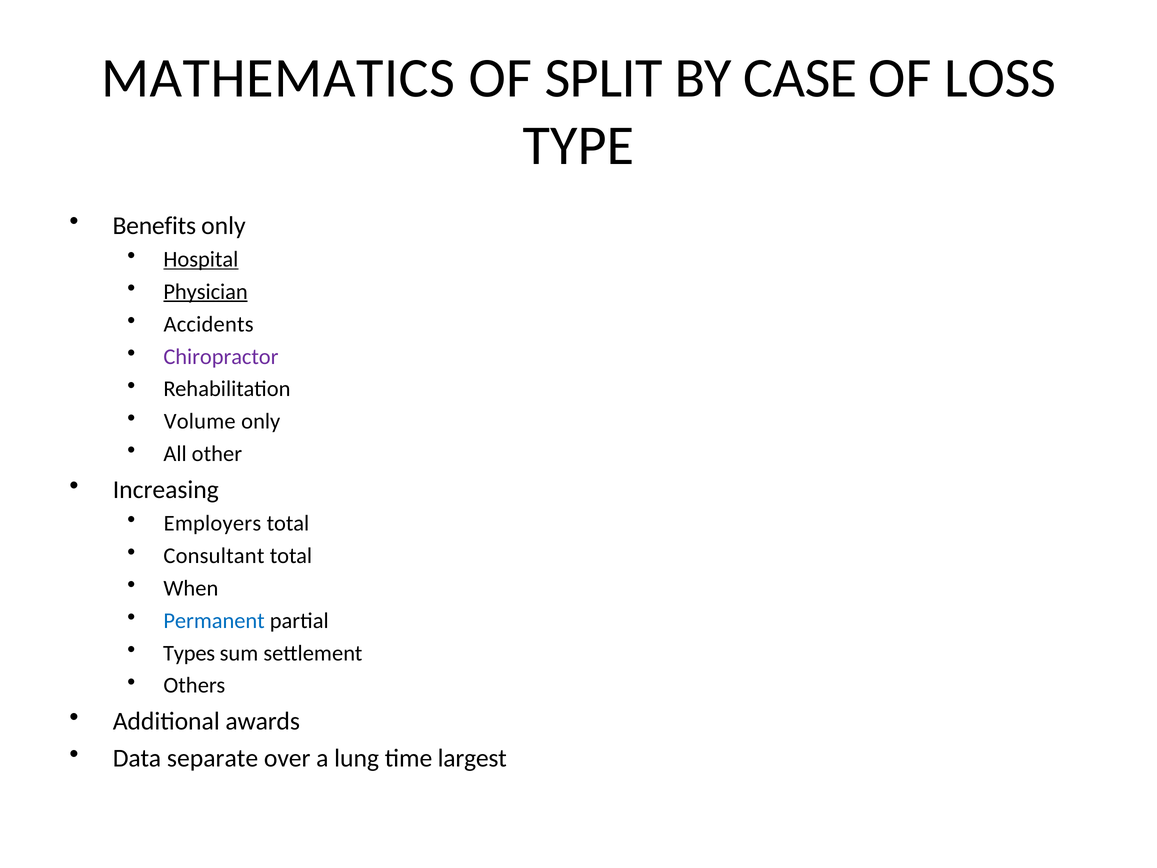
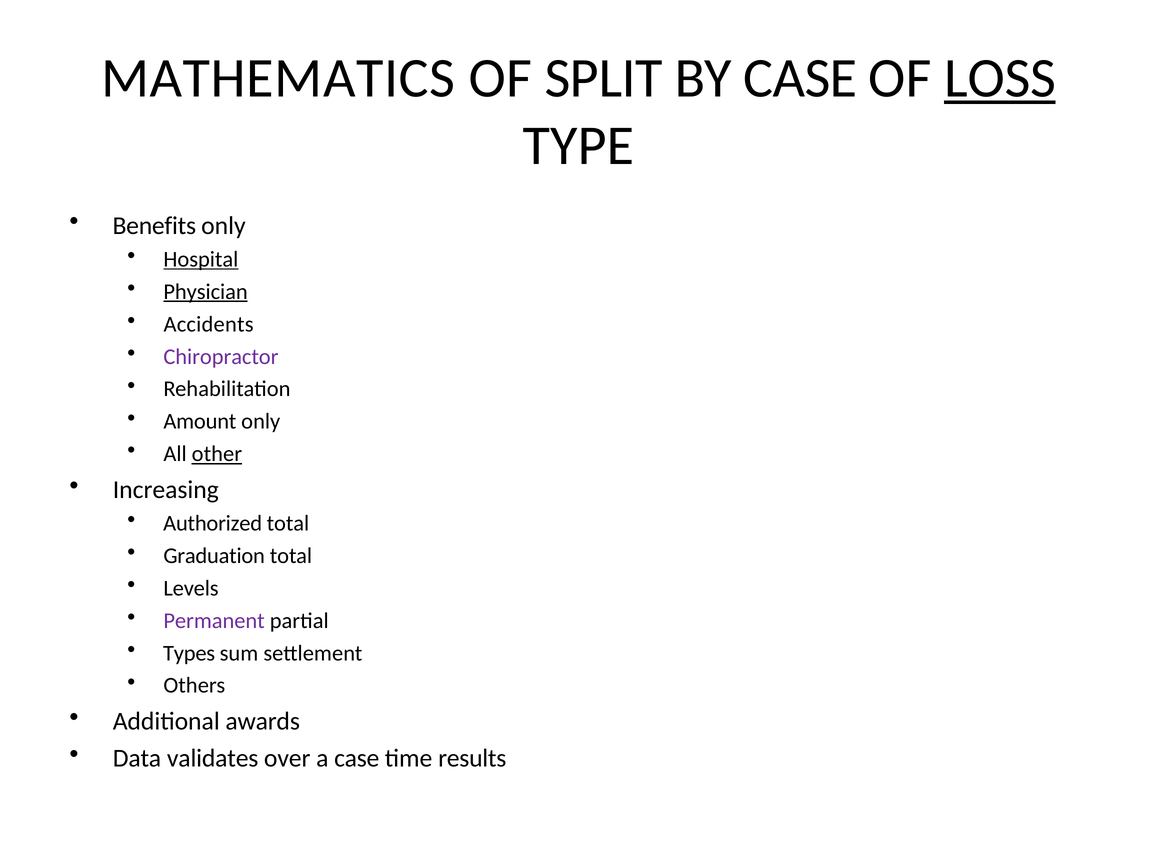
LOSS underline: none -> present (1000, 78)
Volume: Volume -> Amount (200, 421)
other underline: none -> present (217, 454)
Employers: Employers -> Authorized (213, 523)
Consultant: Consultant -> Graduation (214, 556)
When: When -> Levels (191, 588)
Permanent colour: blue -> purple (214, 620)
separate: separate -> validates (213, 758)
a lung: lung -> case (357, 758)
largest: largest -> results (472, 758)
